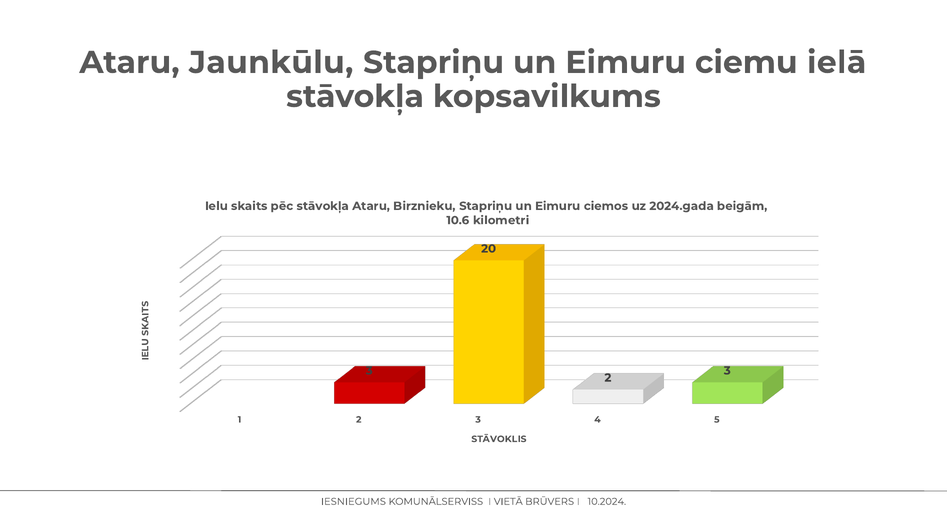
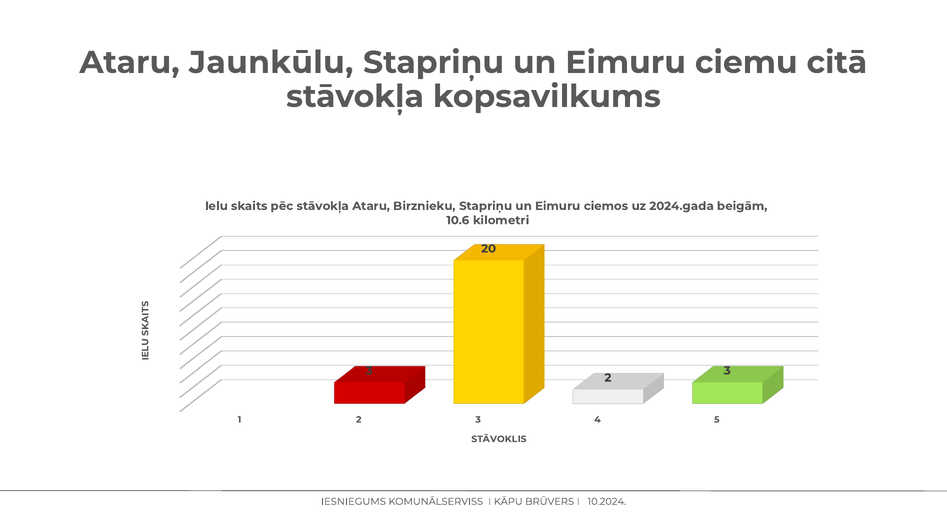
ielā: ielā -> citā (837, 63)
VIETĀ: VIETĀ -> KĀPU (508, 502)
